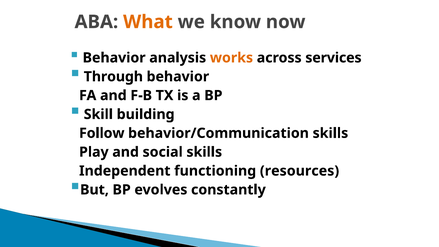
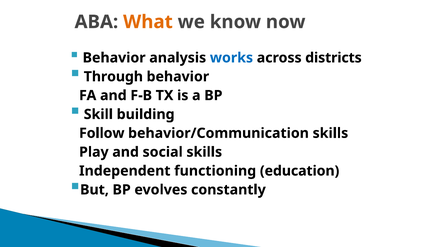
works colour: orange -> blue (231, 58)
services: services -> districts (333, 58)
resources: resources -> education (300, 171)
